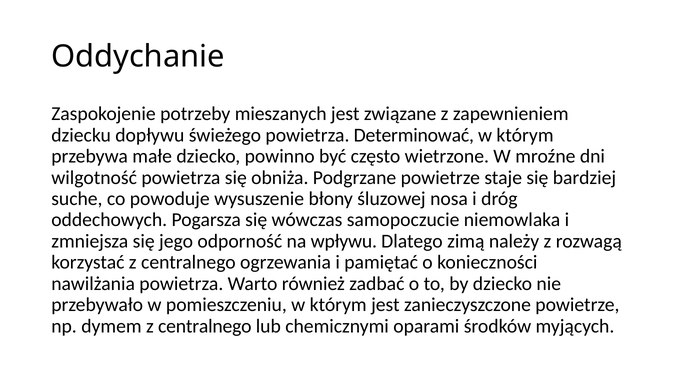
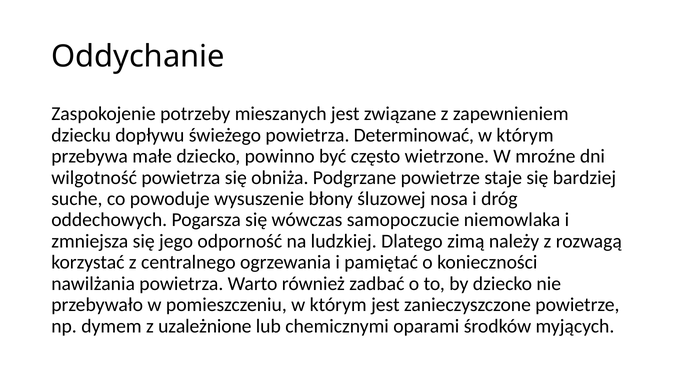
wpływu: wpływu -> ludzkiej (344, 241)
dymem z centralnego: centralnego -> uzależnione (205, 326)
